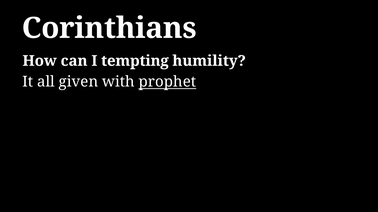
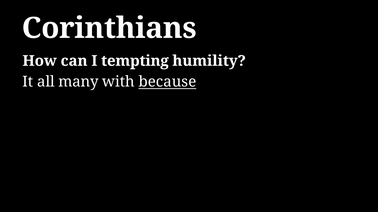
given: given -> many (79, 82)
prophet: prophet -> because (167, 82)
